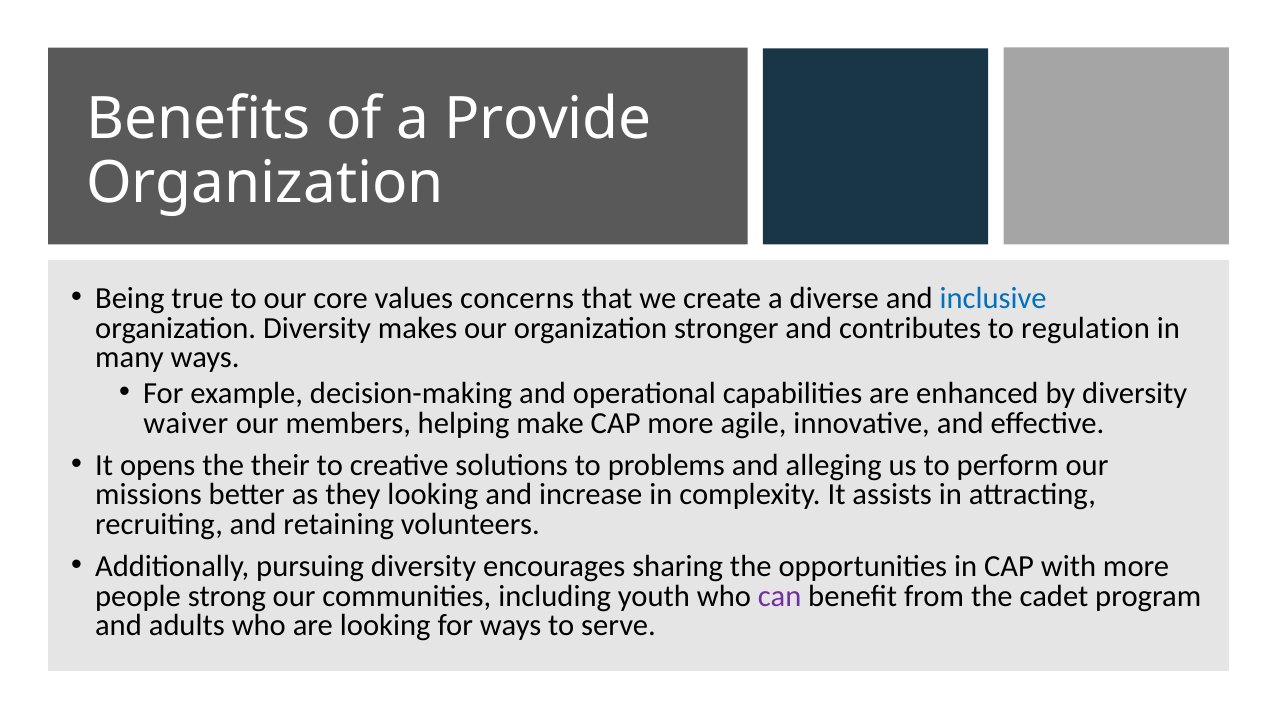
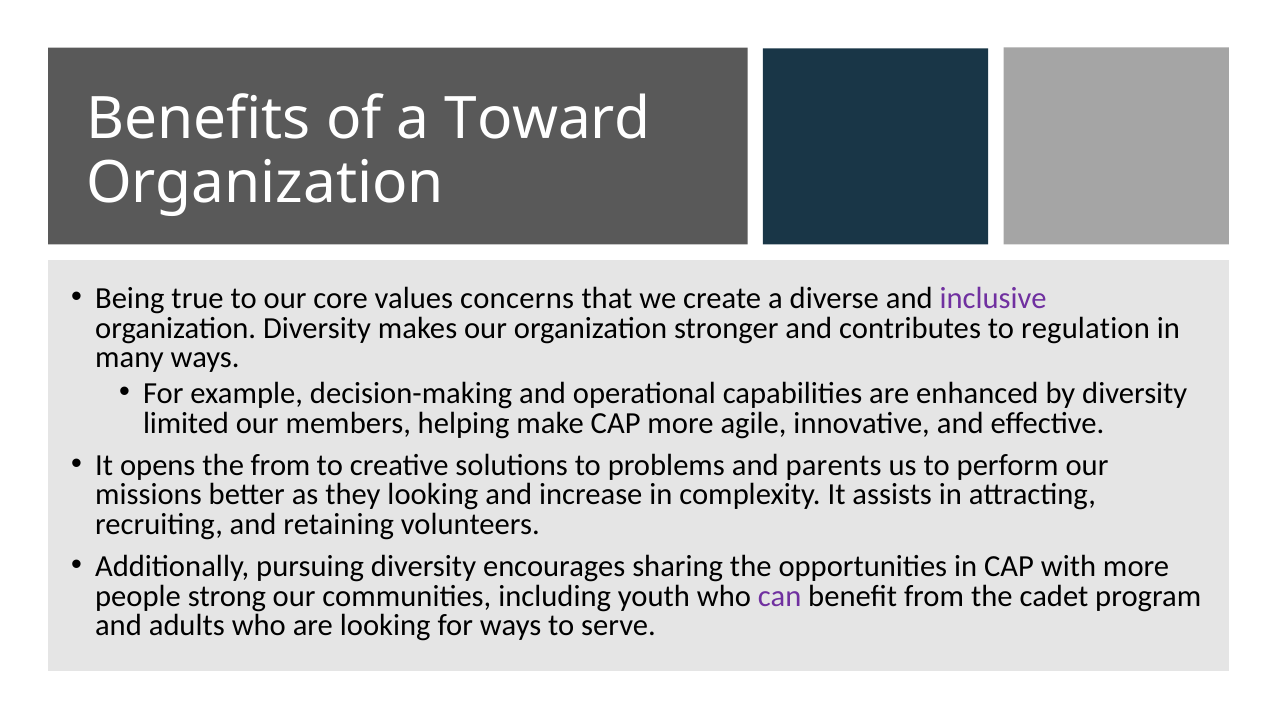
Provide: Provide -> Toward (548, 119)
inclusive colour: blue -> purple (993, 298)
waiver: waiver -> limited (186, 423)
the their: their -> from (281, 465)
alleging: alleging -> parents (834, 465)
